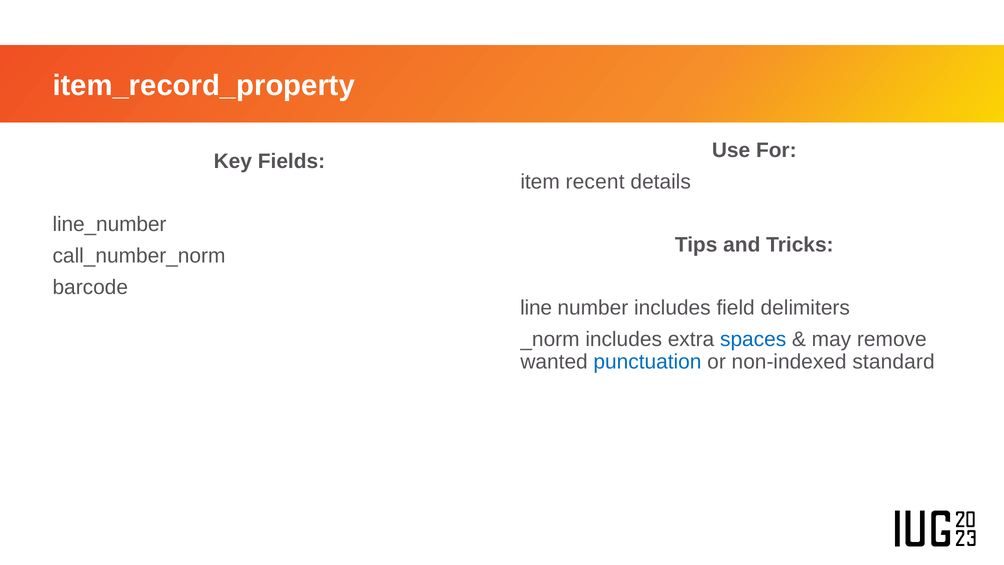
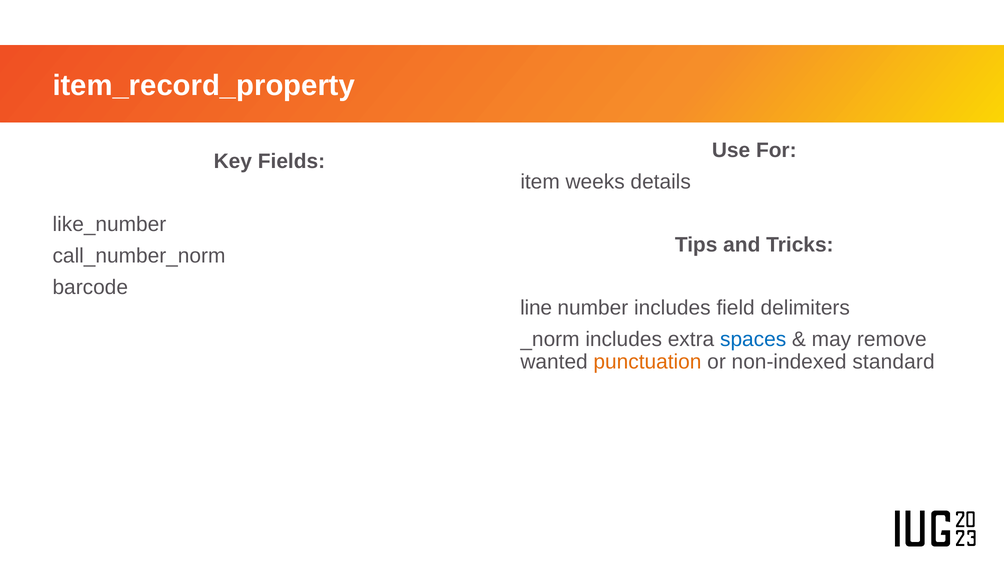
recent: recent -> weeks (595, 182)
line_number: line_number -> like_number (109, 224)
punctuation colour: blue -> orange (647, 362)
